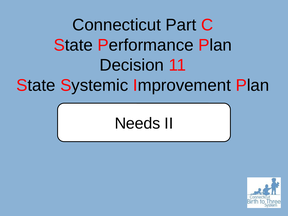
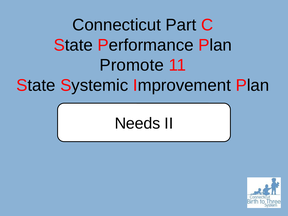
Decision: Decision -> Promote (132, 65)
